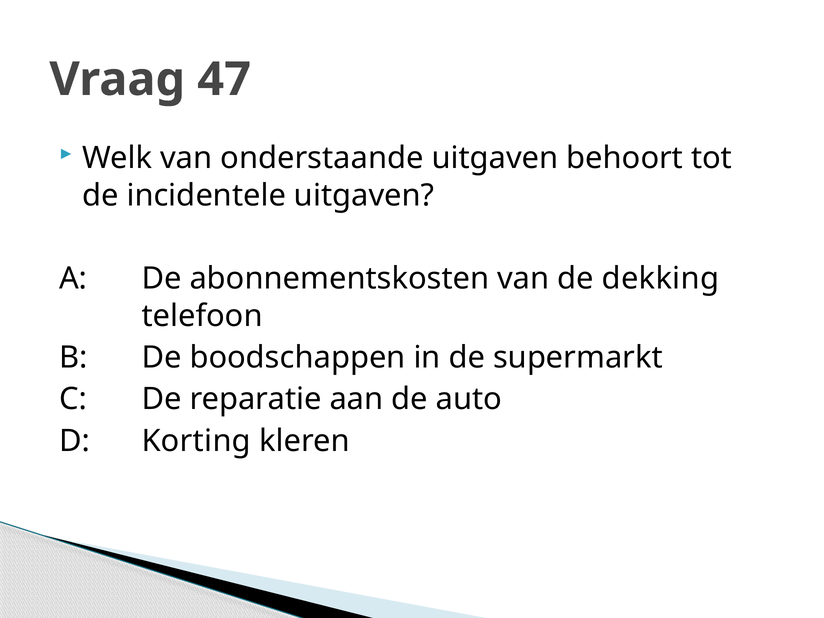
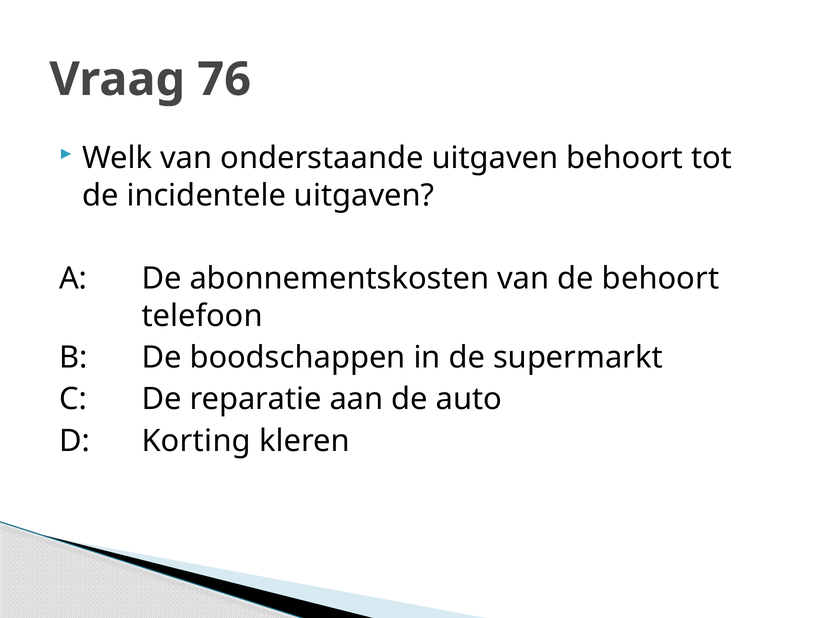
47: 47 -> 76 (224, 80)
de dekking: dekking -> behoort (661, 279)
